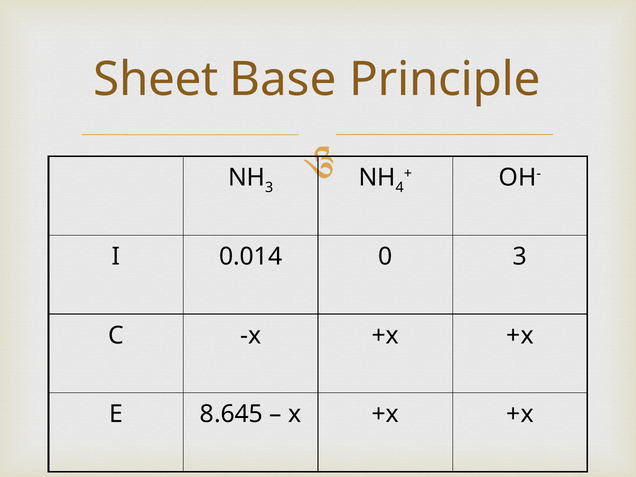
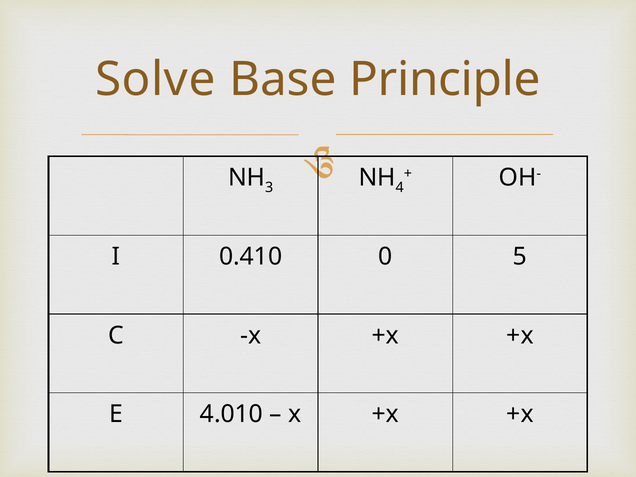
Sheet: Sheet -> Solve (155, 80)
0.014: 0.014 -> 0.410 (251, 257)
0 3: 3 -> 5 (520, 257)
8.645: 8.645 -> 4.010 (232, 414)
